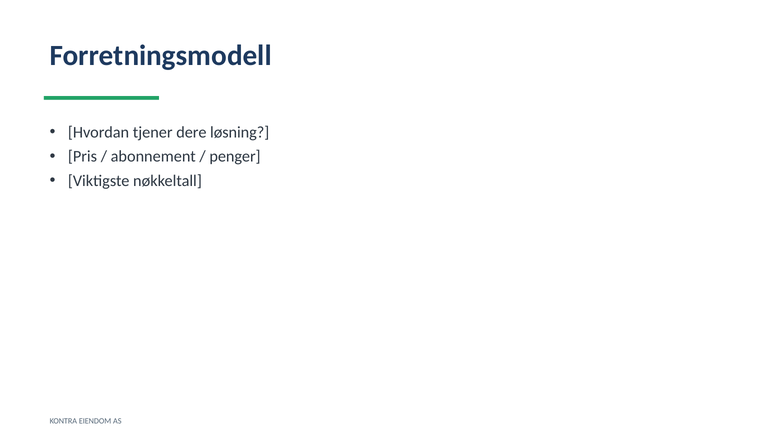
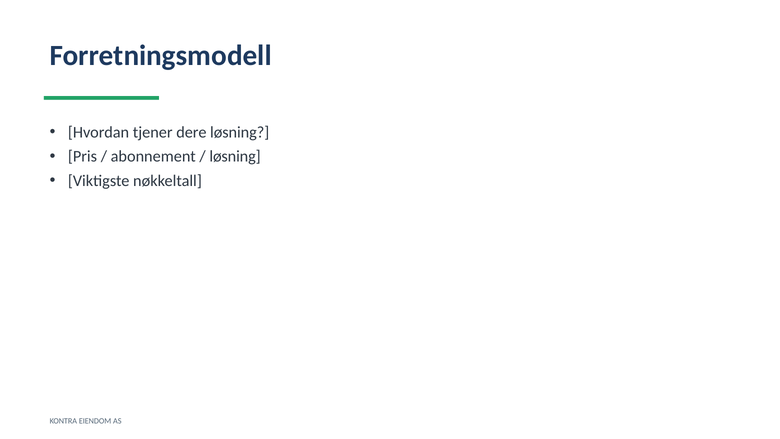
penger: penger -> løsning (235, 156)
